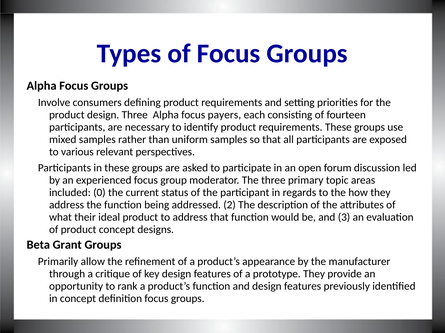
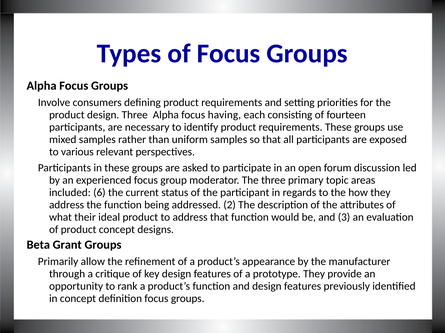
payers: payers -> having (224, 115)
0: 0 -> 6 (99, 193)
